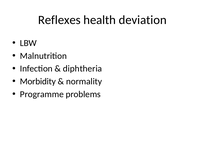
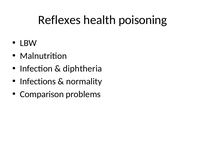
deviation: deviation -> poisoning (143, 20)
Morbidity: Morbidity -> Infections (38, 81)
Programme: Programme -> Comparison (42, 94)
